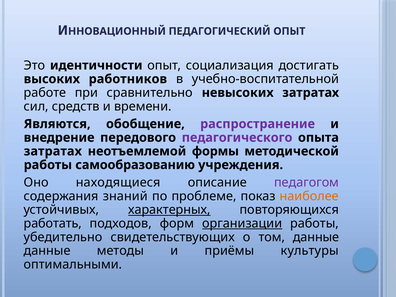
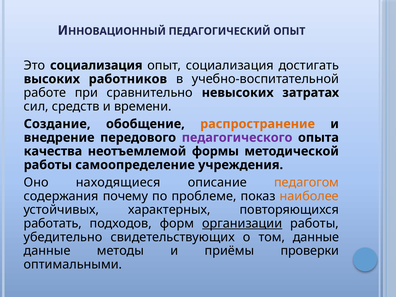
Это идентичности: идентичности -> социализация (96, 65)
Являются: Являются -> Создание (57, 124)
распространение colour: purple -> orange (258, 124)
затратах: затратах -> качества (53, 151)
самообразованию: самообразованию -> самоопределение (135, 165)
педагогом colour: purple -> orange (307, 183)
знаний: знаний -> почему (125, 196)
характерных underline: present -> none (169, 210)
культуры: культуры -> проверки (310, 251)
